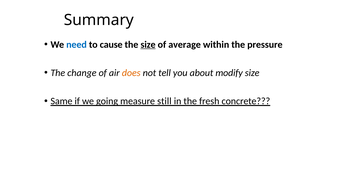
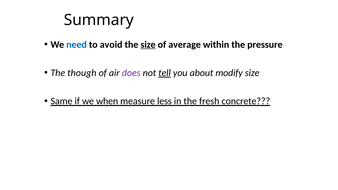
cause: cause -> avoid (111, 45)
change: change -> though (82, 73)
does colour: orange -> purple (131, 73)
tell underline: none -> present (165, 73)
going: going -> when (107, 101)
still: still -> less (164, 101)
